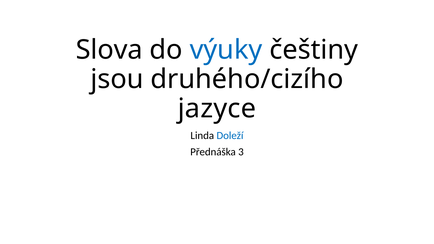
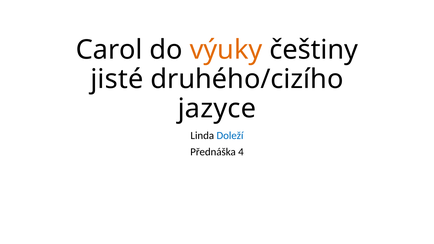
Slova: Slova -> Carol (109, 50)
výuky colour: blue -> orange (226, 50)
jsou: jsou -> jisté (117, 79)
3: 3 -> 4 (241, 152)
